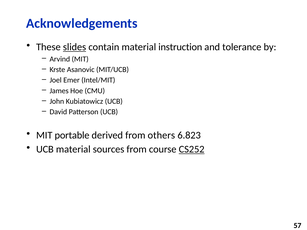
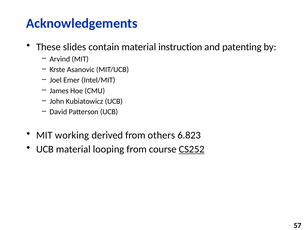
slides underline: present -> none (75, 47)
tolerance: tolerance -> patenting (242, 47)
portable: portable -> working (72, 135)
sources: sources -> looping (109, 150)
